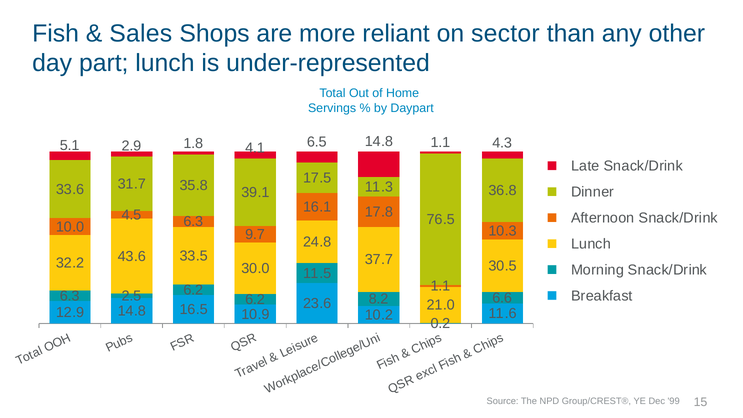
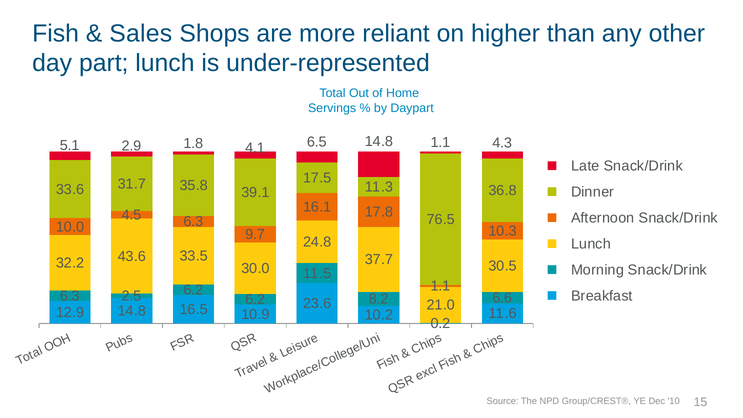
sector: sector -> higher (506, 34)
99: 99 -> 10 (674, 401)
